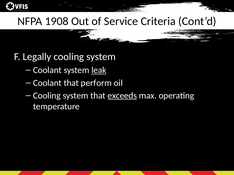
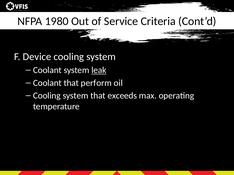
1908: 1908 -> 1980 (57, 21)
Legally: Legally -> Device (37, 57)
exceeds underline: present -> none (122, 96)
